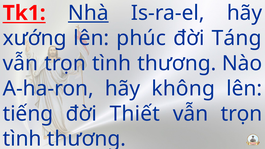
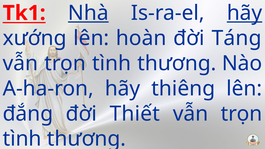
hãy underline: none -> present (245, 13)
phúc: phúc -> hoàn (141, 38)
không: không -> thiêng (183, 89)
tiếng: tiếng -> đắng (28, 114)
